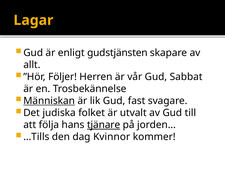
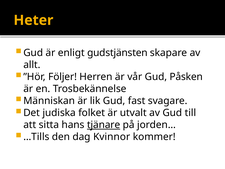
Lagar: Lagar -> Heter (33, 20)
Sabbat: Sabbat -> Påsken (186, 77)
Människan underline: present -> none (49, 101)
följa: följa -> sitta (49, 125)
